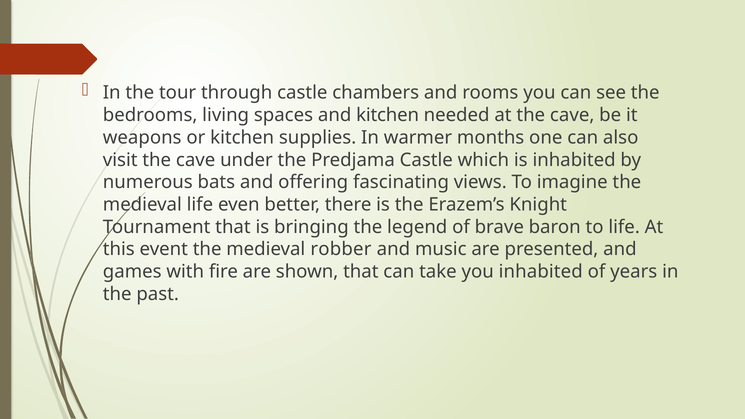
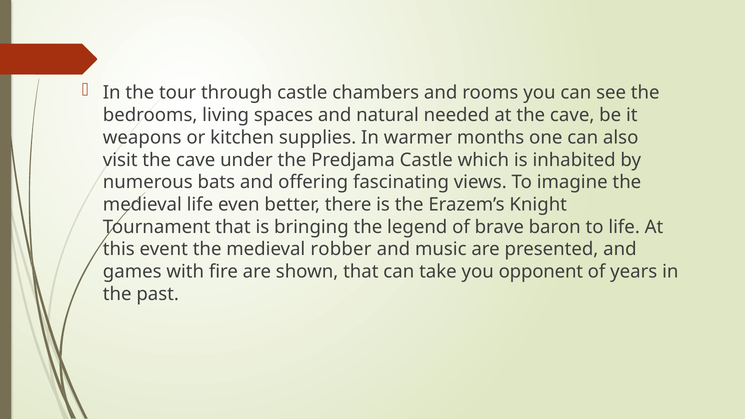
and kitchen: kitchen -> natural (388, 115)
you inhabited: inhabited -> opponent (541, 272)
